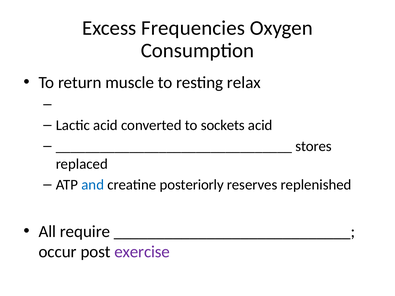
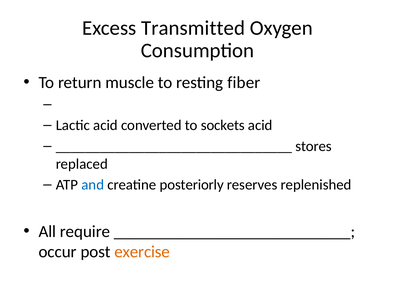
Frequencies: Frequencies -> Transmitted (193, 28)
relax: relax -> fiber (244, 82)
exercise colour: purple -> orange (142, 252)
